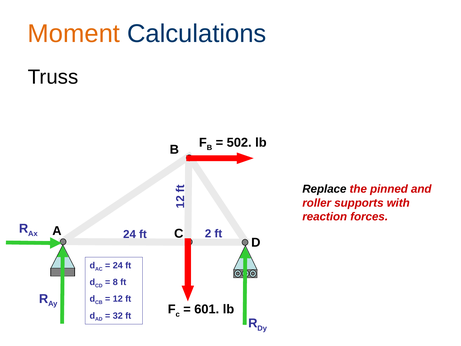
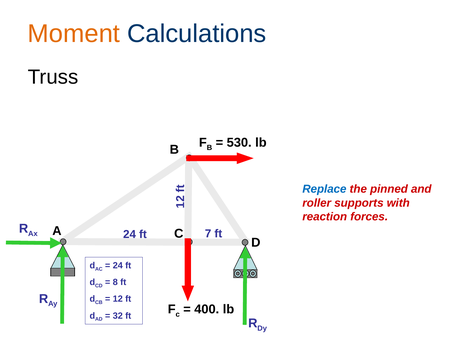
502: 502 -> 530 (239, 143)
Replace colour: black -> blue (324, 189)
ft 2: 2 -> 7 (208, 234)
601: 601 -> 400 (207, 309)
